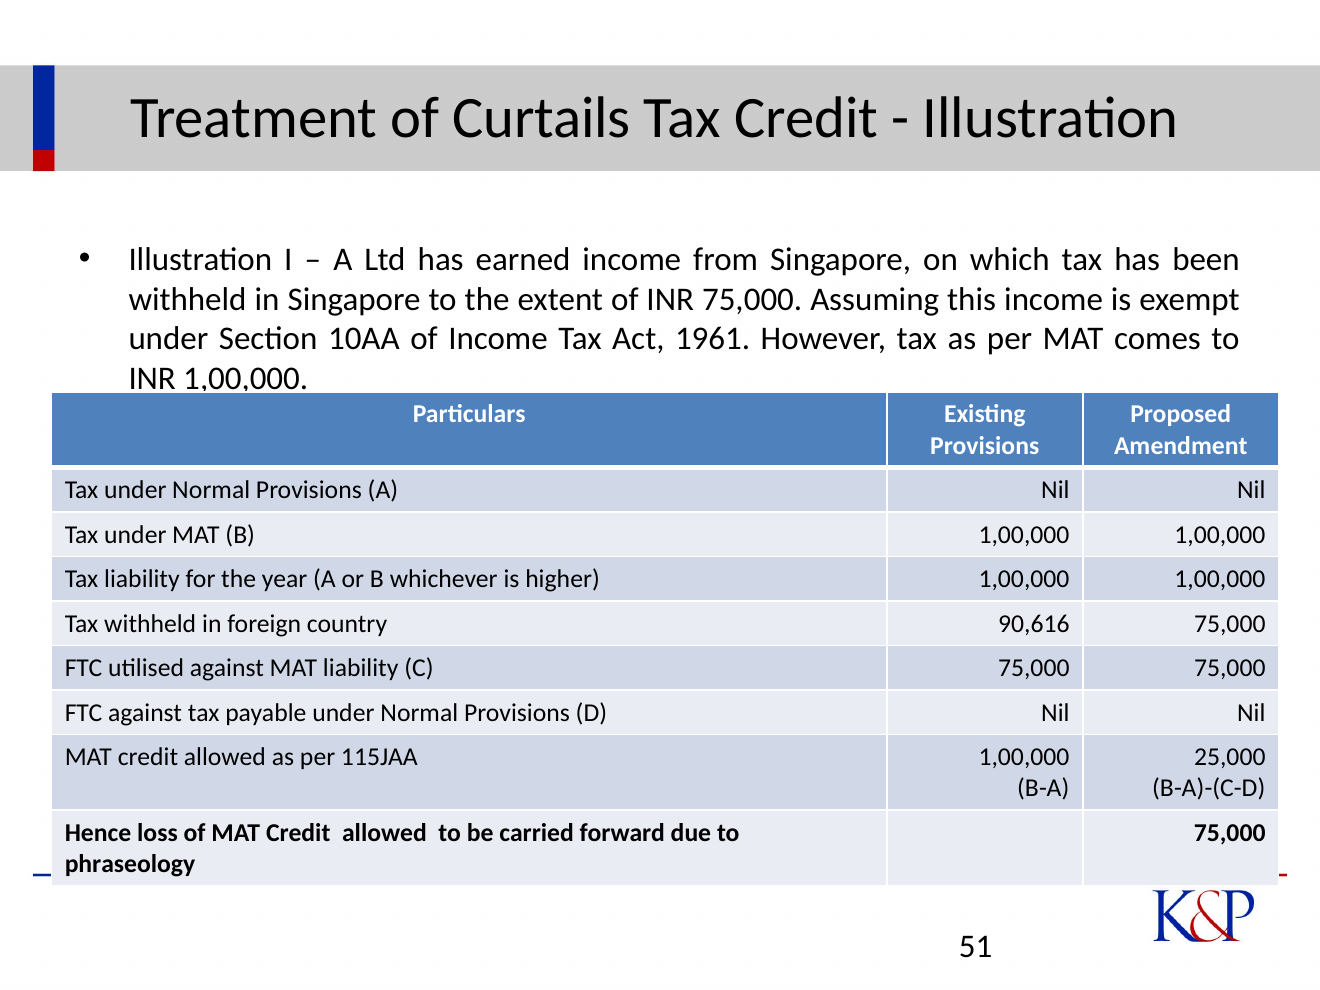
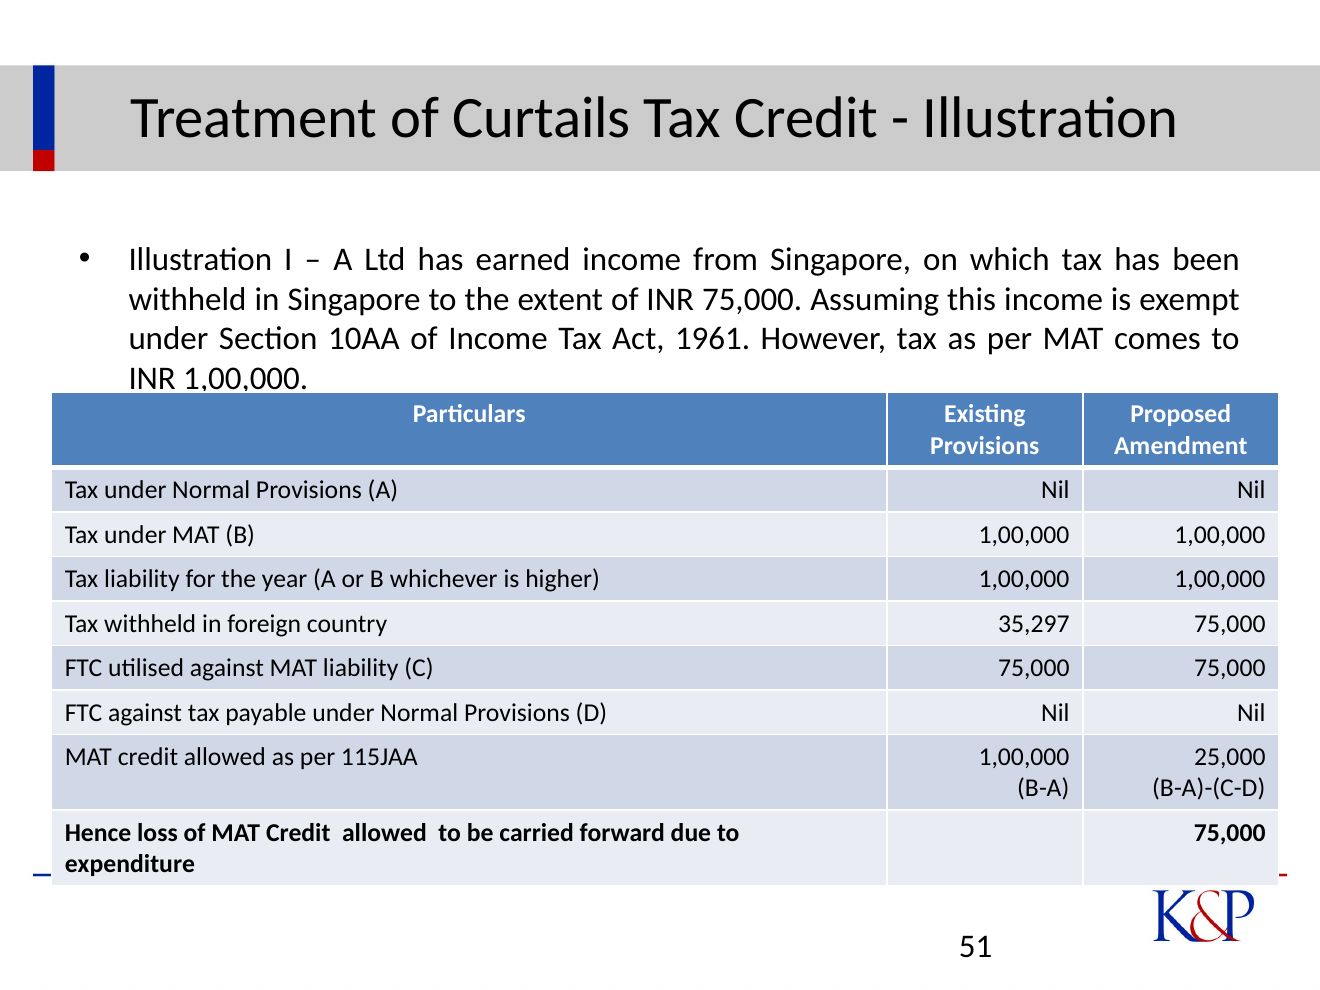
90,616: 90,616 -> 35,297 (1034, 624)
phraseology: phraseology -> expenditure (130, 864)
